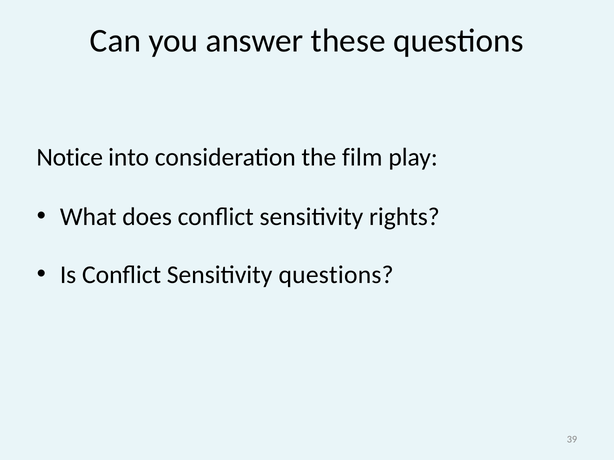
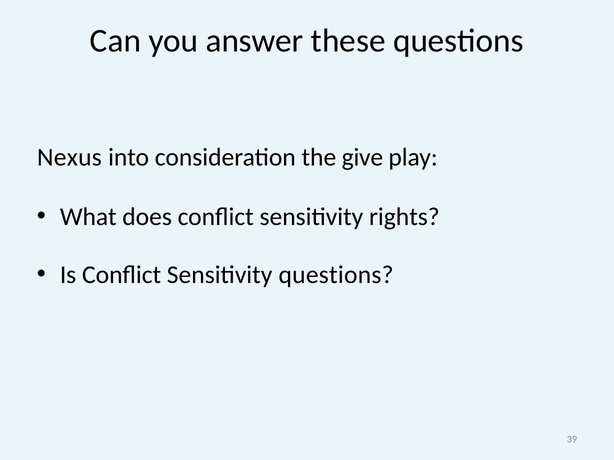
Notice: Notice -> Nexus (69, 158)
film: film -> give (362, 158)
